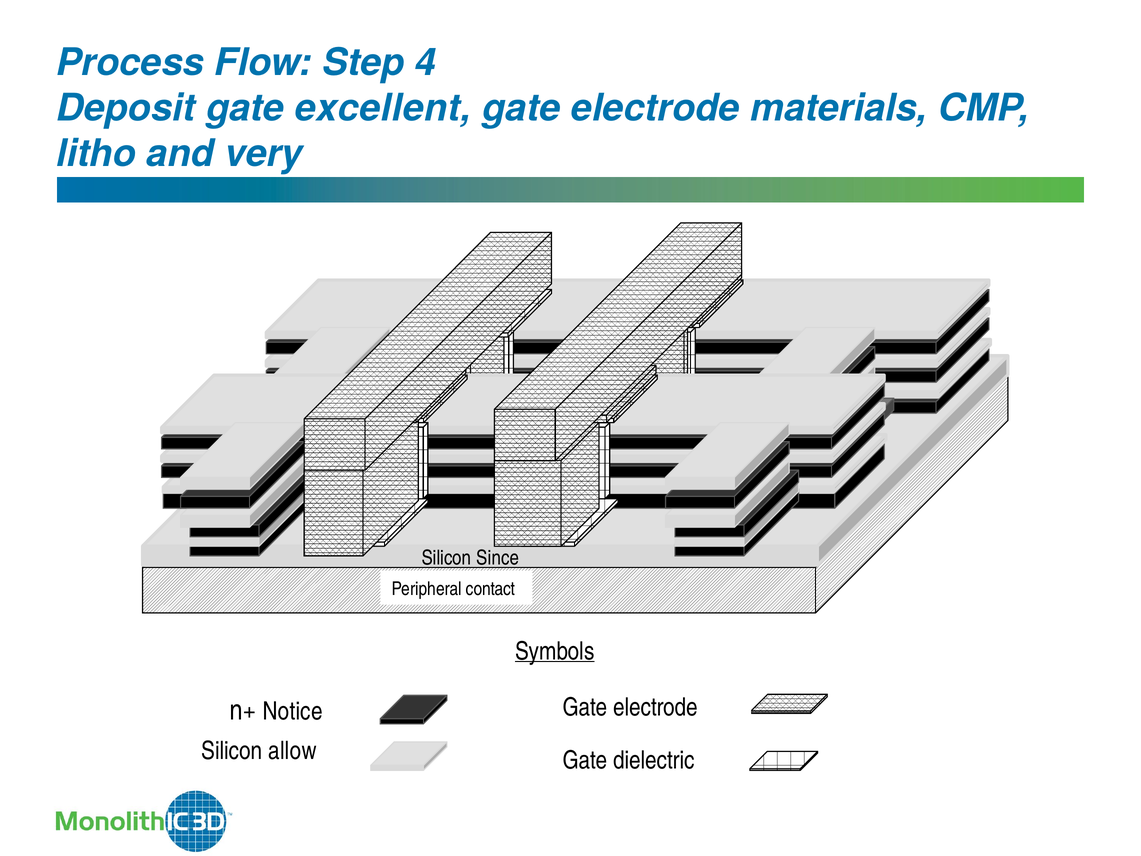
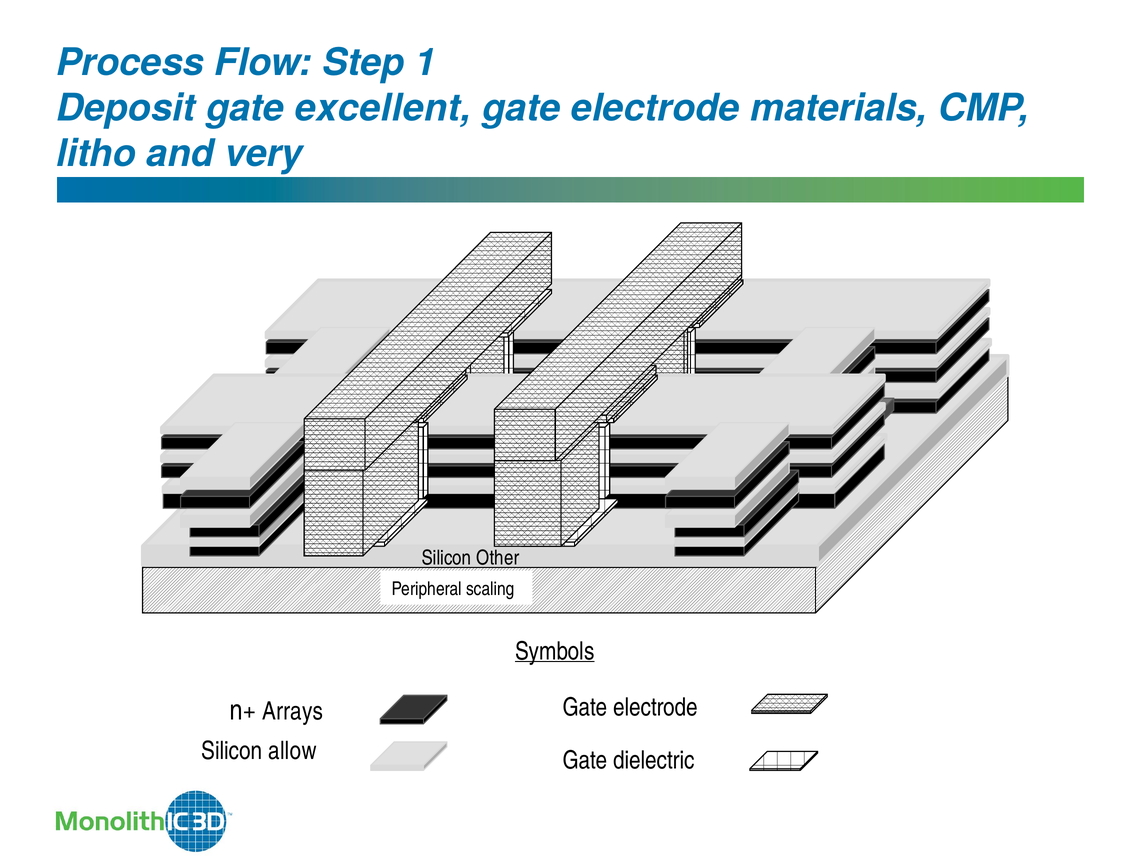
4: 4 -> 1 (425, 63)
Since: Since -> Other (498, 558)
contact: contact -> scaling (490, 589)
Notice: Notice -> Arrays (293, 711)
